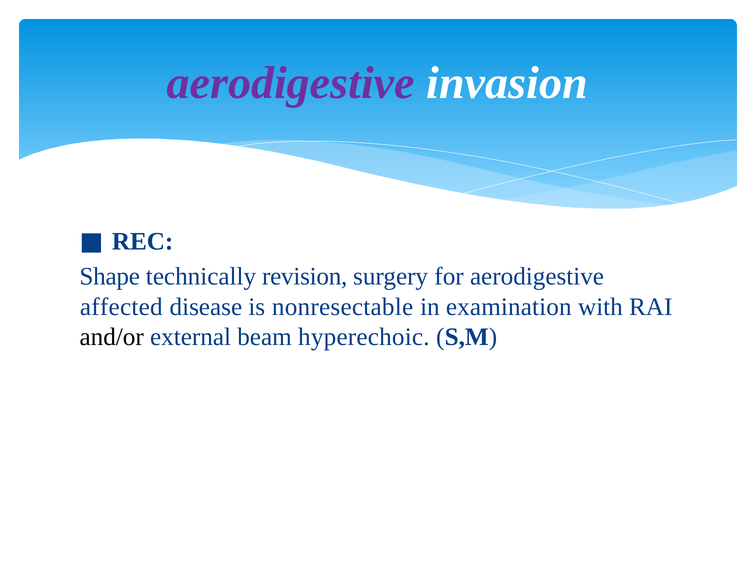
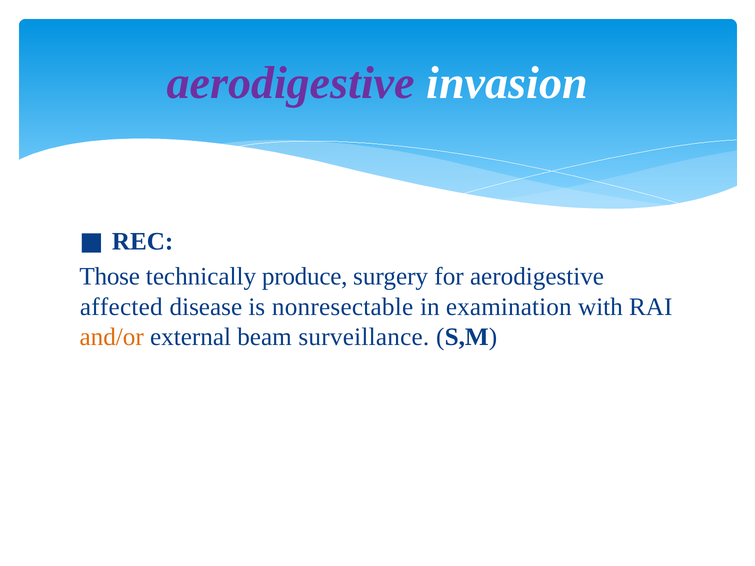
Shape: Shape -> Those (110, 277)
revision: revision -> produce (305, 277)
and/or colour: black -> orange (112, 337)
hyperechoic: hyperechoic -> surveillance (364, 337)
